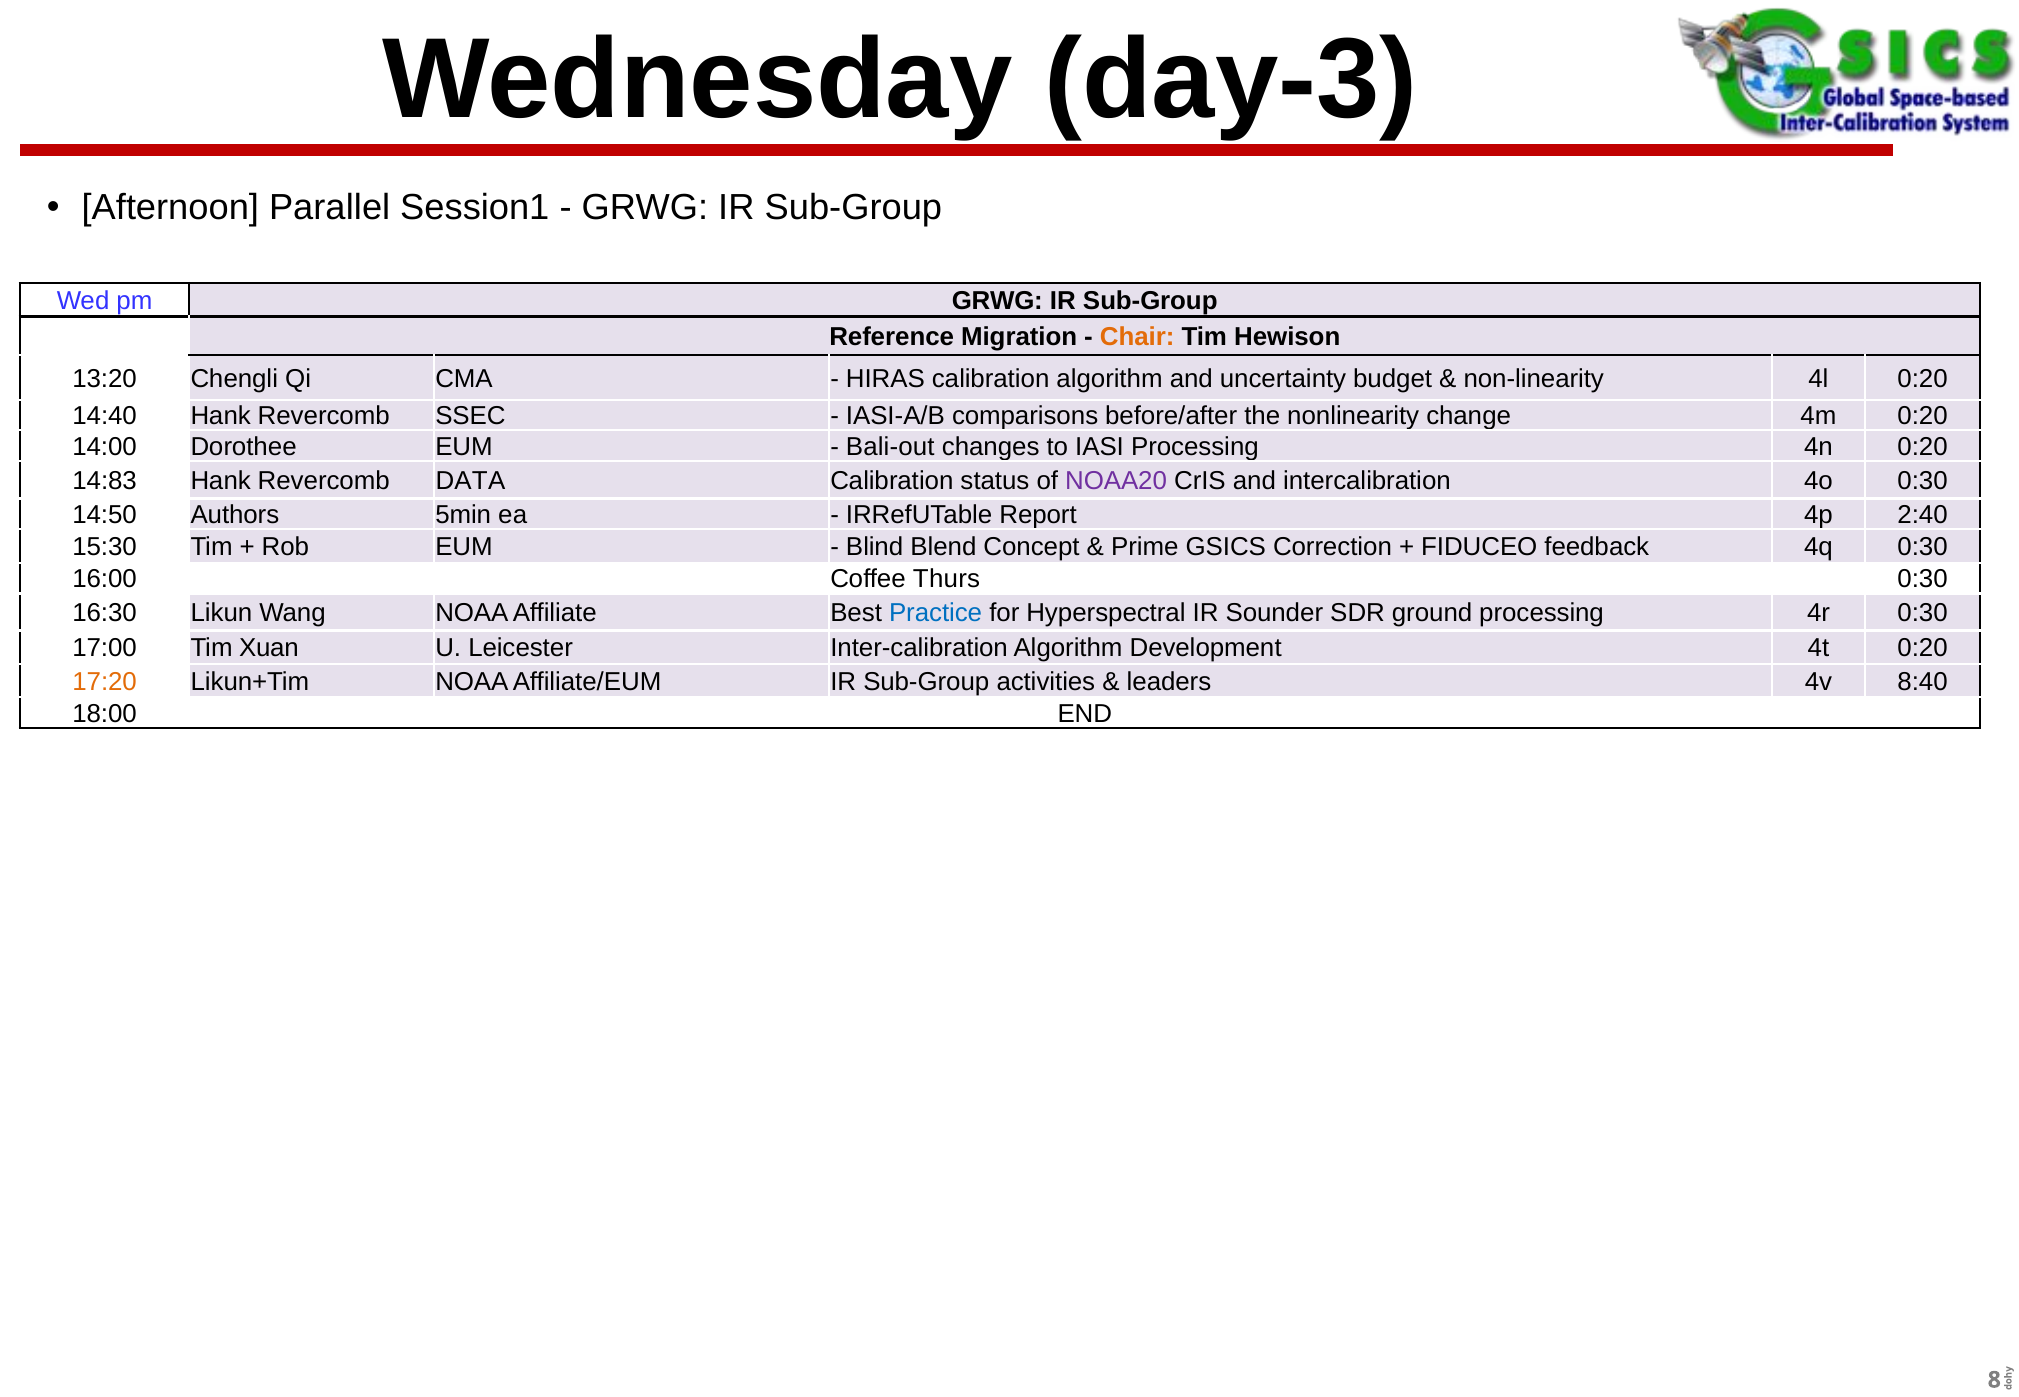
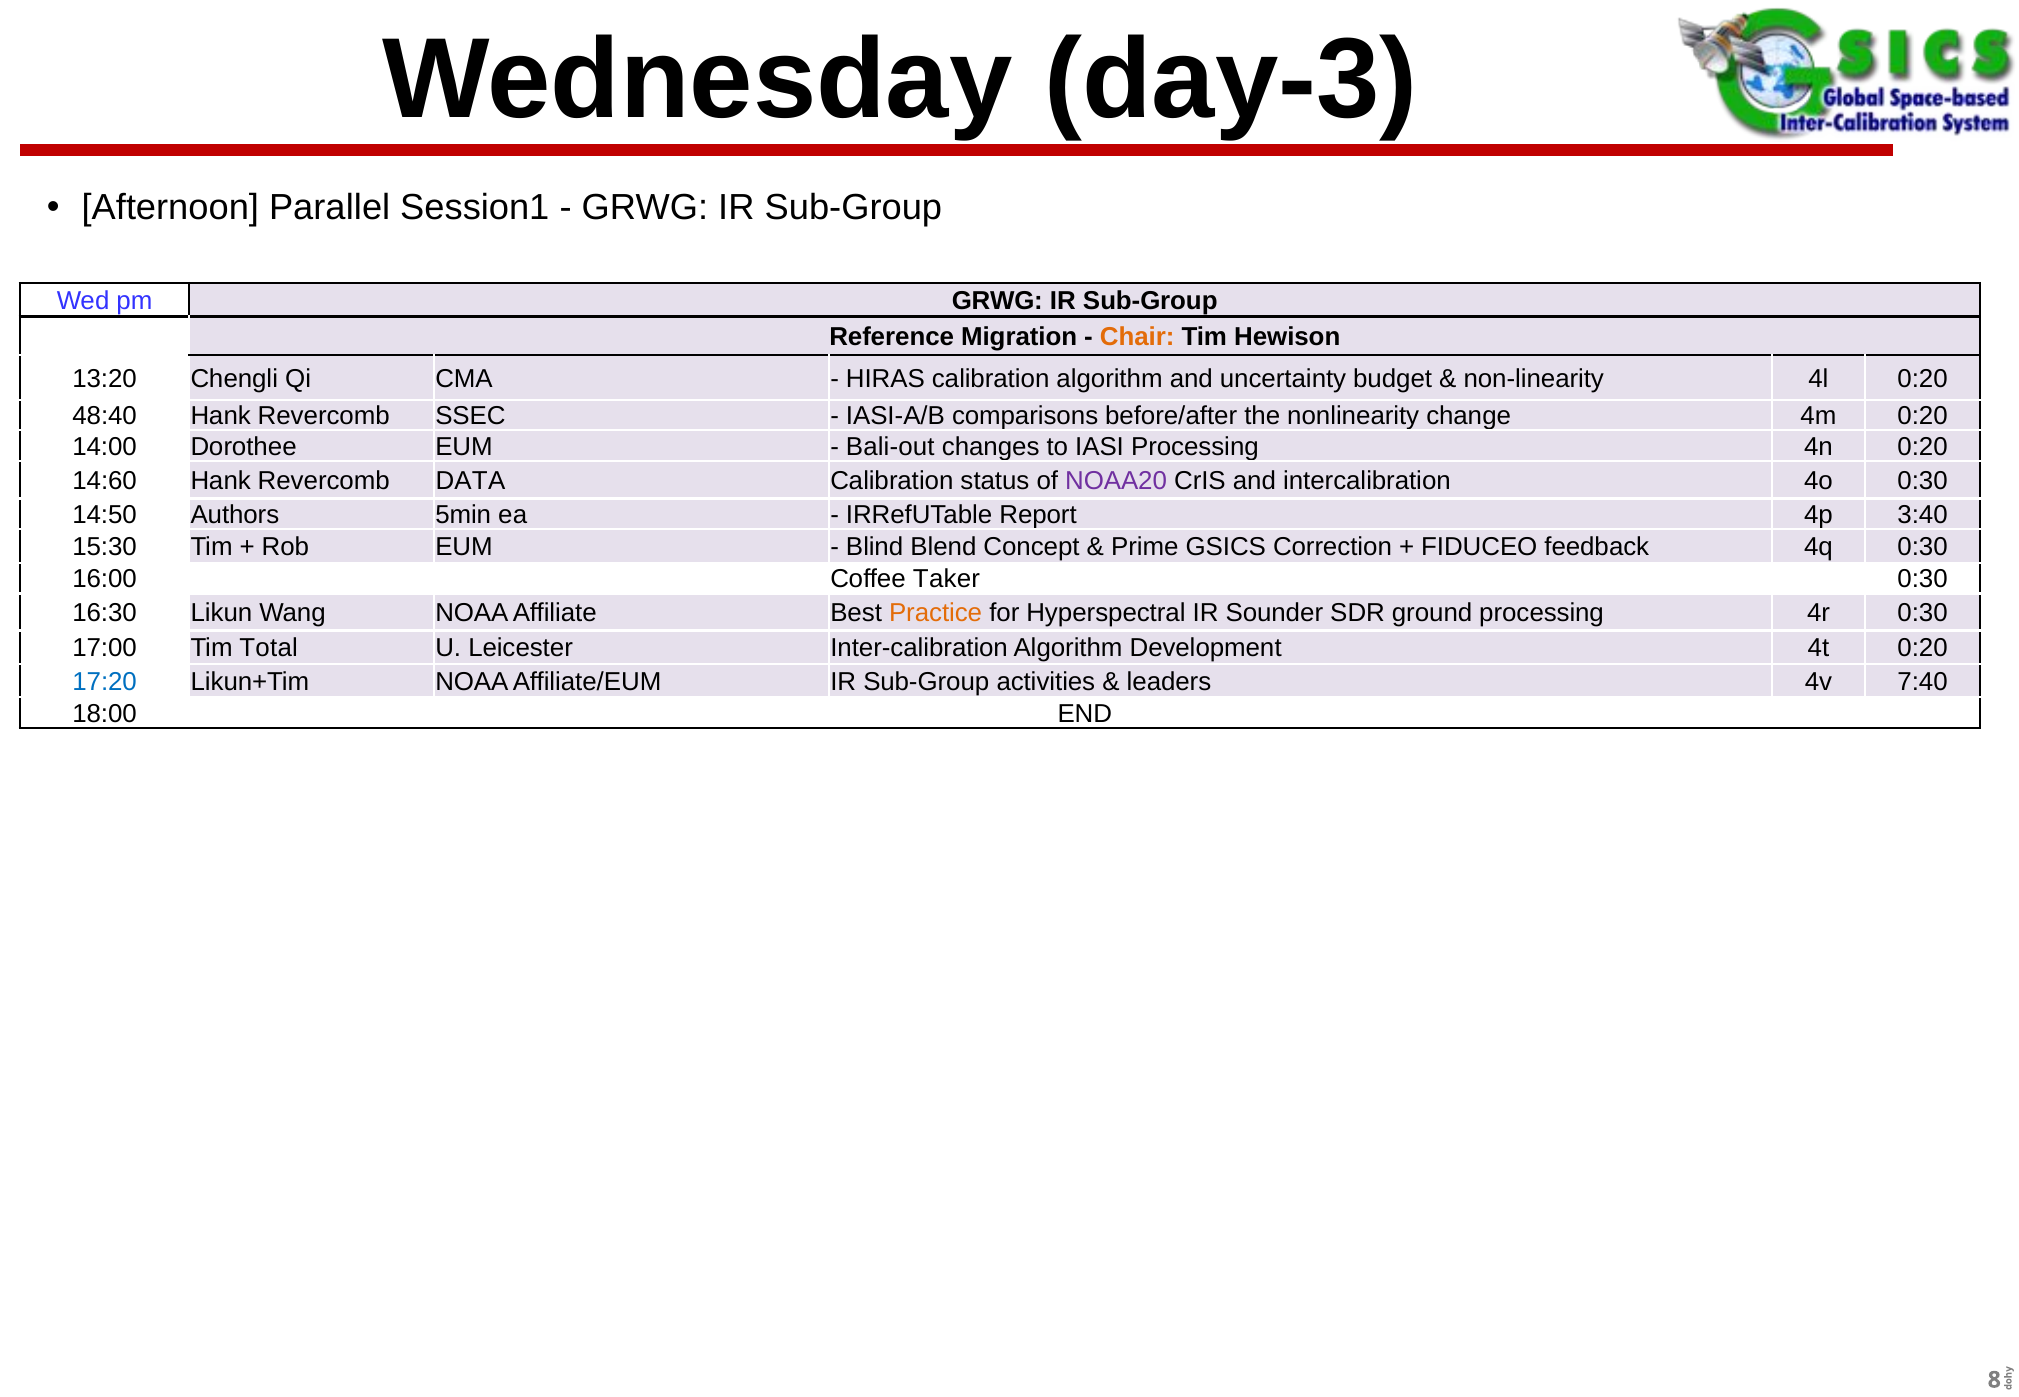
14:40: 14:40 -> 48:40 (105, 416)
14:83: 14:83 -> 14:60 (105, 481)
2:40: 2:40 -> 3:40 (1923, 515)
Thurs: Thurs -> Taker (947, 580)
Practice colour: blue -> orange (936, 613)
Xuan: Xuan -> Total (269, 649)
17:20 colour: orange -> blue (105, 682)
8:40: 8:40 -> 7:40 (1923, 682)
